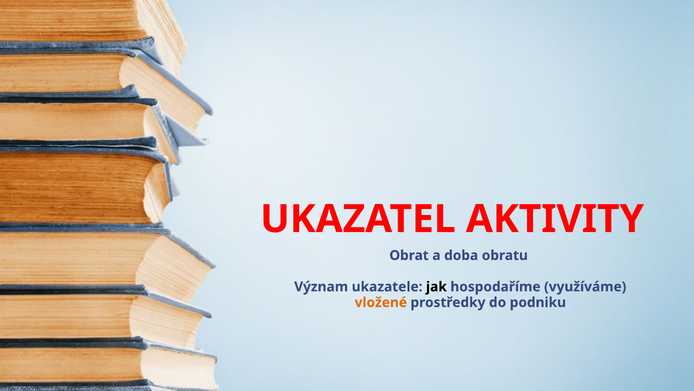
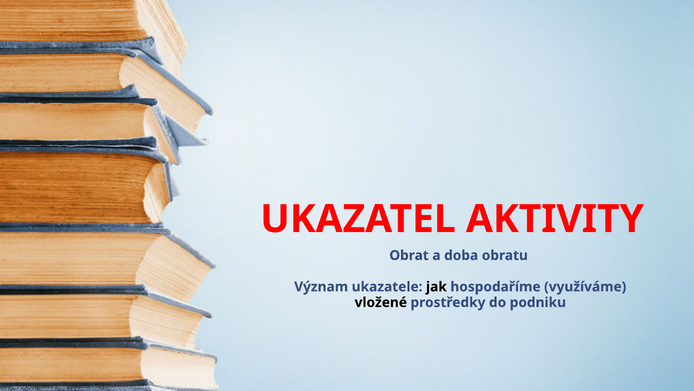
vložené colour: orange -> black (381, 302)
